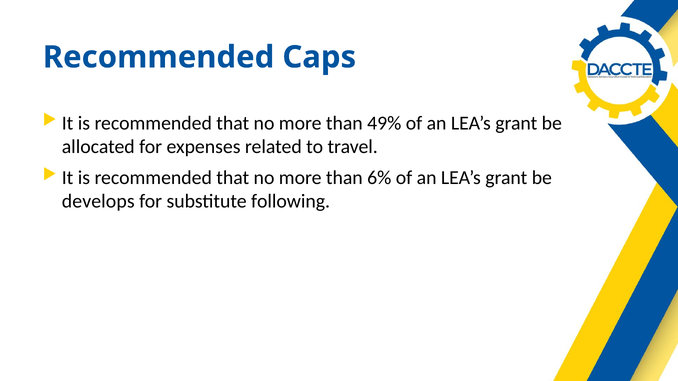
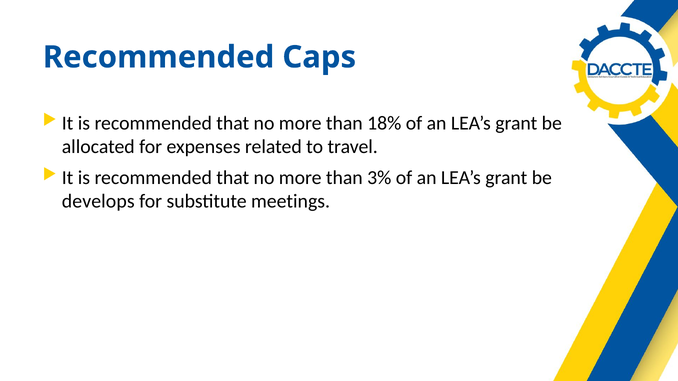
49%: 49% -> 18% (384, 123)
6%: 6% -> 3% (379, 178)
following: following -> meetings (291, 201)
